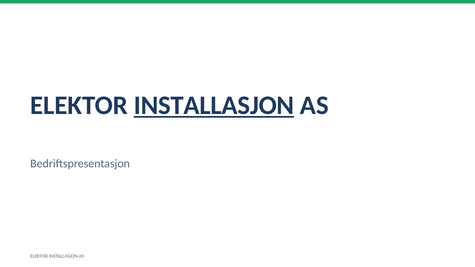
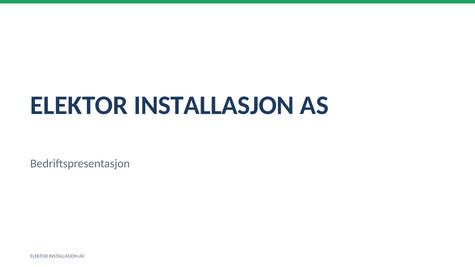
INSTALLASJON underline: present -> none (214, 105)
